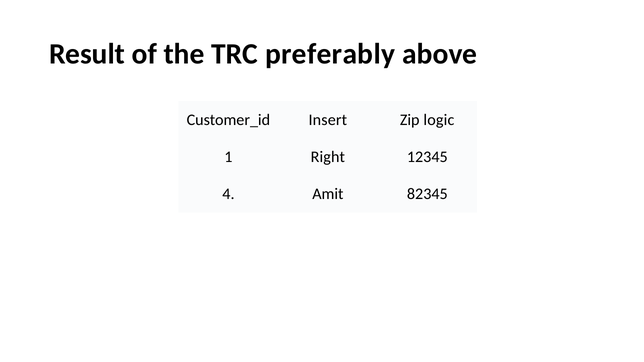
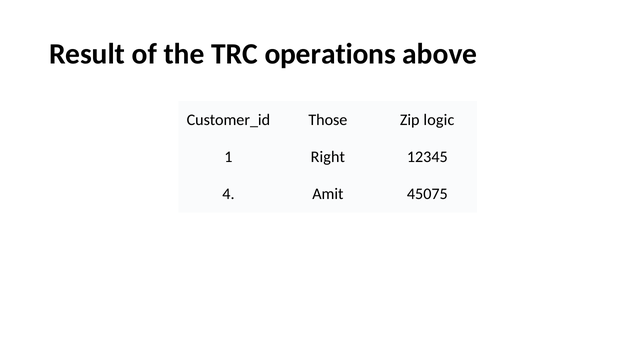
preferably: preferably -> operations (330, 54)
Insert: Insert -> Those (328, 120)
82345: 82345 -> 45075 (427, 194)
